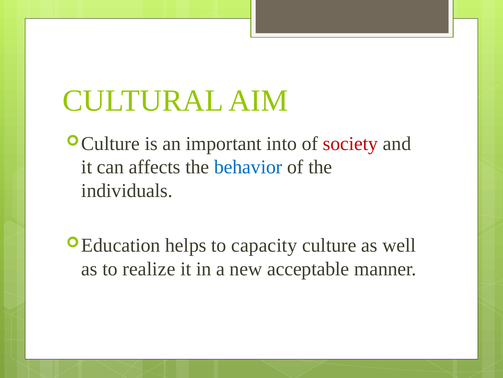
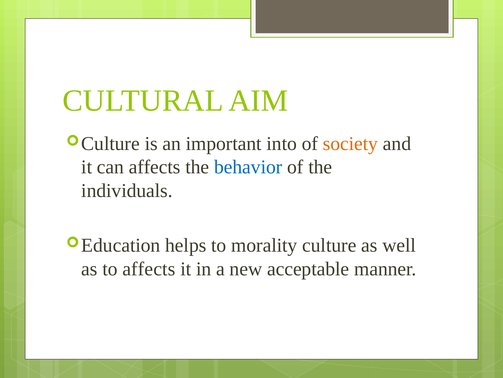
society colour: red -> orange (350, 143)
capacity: capacity -> morality (264, 245)
to realize: realize -> affects (149, 268)
